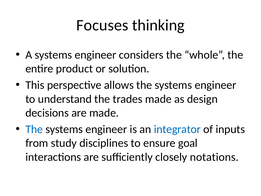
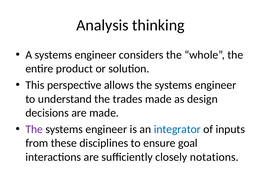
Focuses: Focuses -> Analysis (102, 25)
The colour: blue -> purple (34, 129)
study: study -> these (64, 143)
